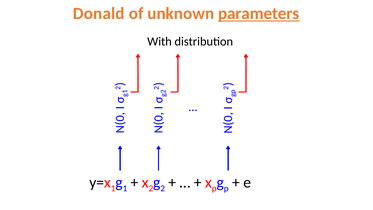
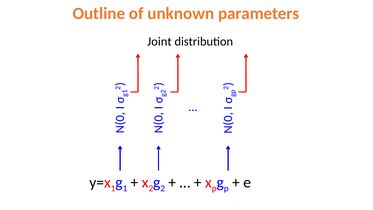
Donald: Donald -> Outline (99, 14)
parameters underline: present -> none (259, 14)
With: With -> Joint (159, 41)
